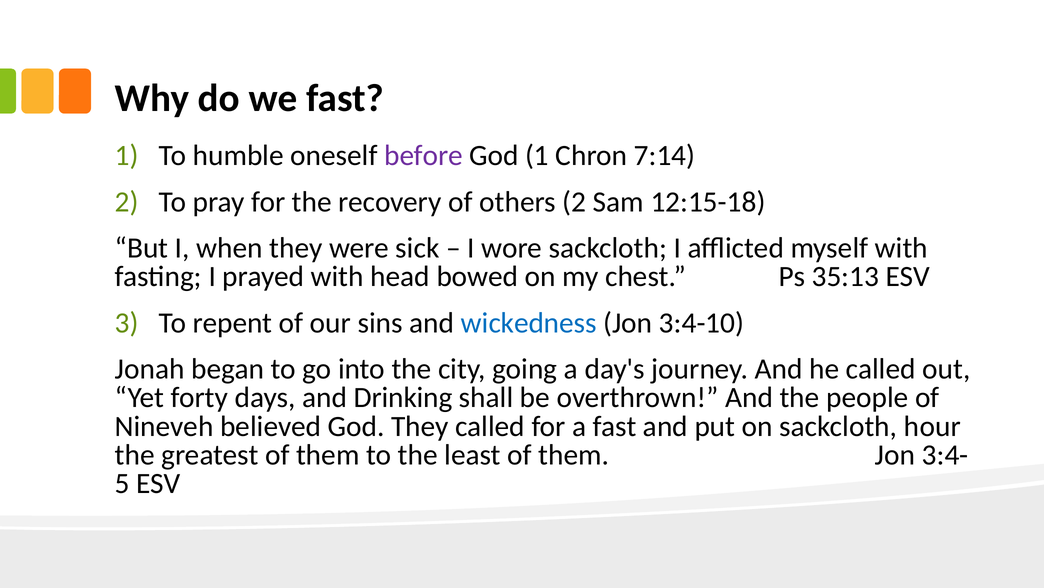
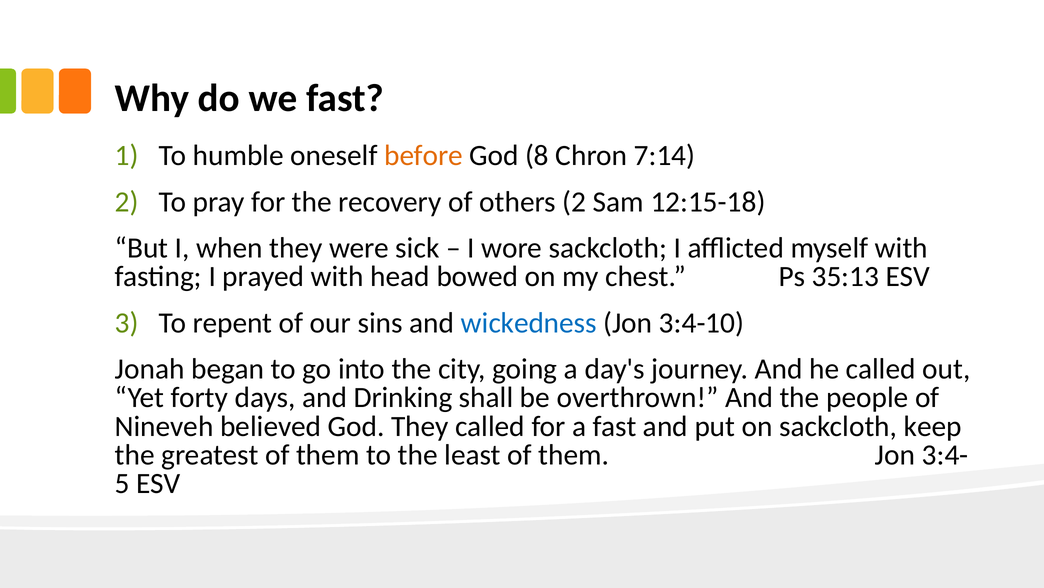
before colour: purple -> orange (423, 155)
God 1: 1 -> 8 (537, 155)
hour: hour -> keep (933, 426)
